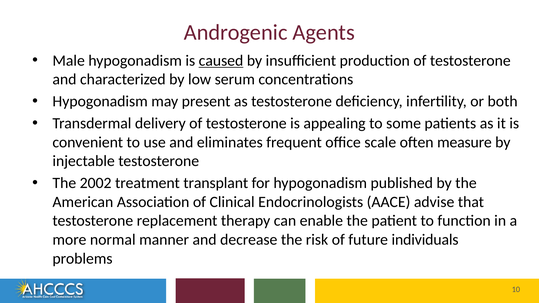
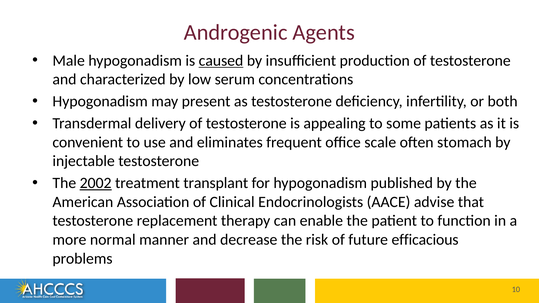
measure: measure -> stomach (464, 142)
2002 underline: none -> present (96, 183)
individuals: individuals -> efficacious (425, 240)
